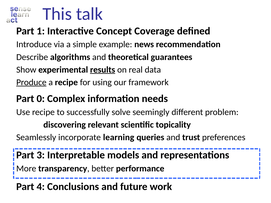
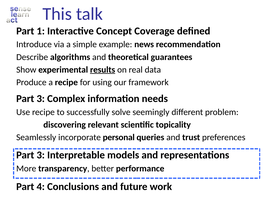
Produce underline: present -> none (31, 82)
0: 0 -> 3 (41, 99)
learning: learning -> personal (119, 137)
